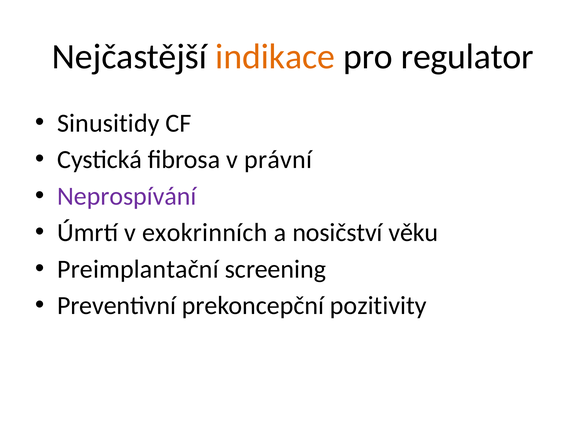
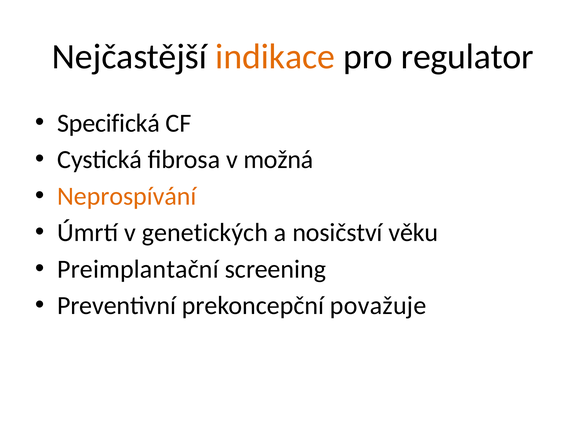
Sinusitidy: Sinusitidy -> Specifická (109, 123)
právní: právní -> možná (278, 159)
Neprospívání colour: purple -> orange (127, 196)
exokrinních: exokrinních -> genetických (205, 232)
pozitivity: pozitivity -> považuje (378, 305)
